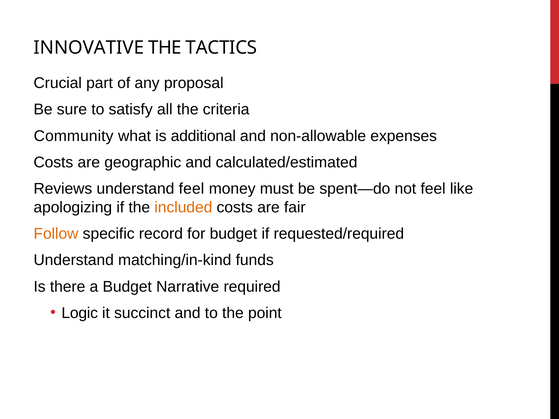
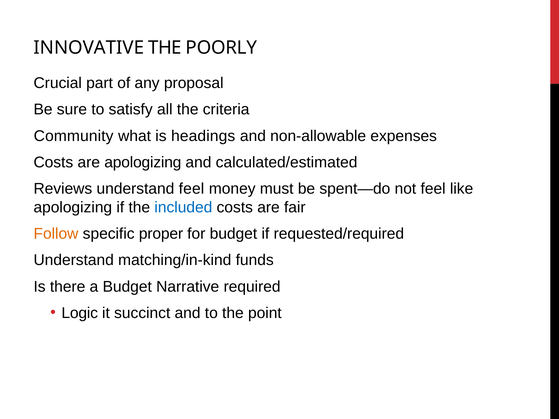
TACTICS: TACTICS -> POORLY (221, 48)
additional: additional -> headings (203, 136)
are geographic: geographic -> apologizing (143, 162)
included colour: orange -> blue (183, 207)
record: record -> proper (161, 234)
